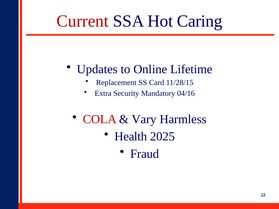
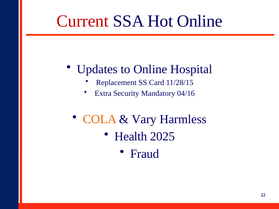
Hot Caring: Caring -> Online (200, 21)
Lifetime: Lifetime -> Hospital (191, 69)
COLA colour: red -> orange (100, 119)
